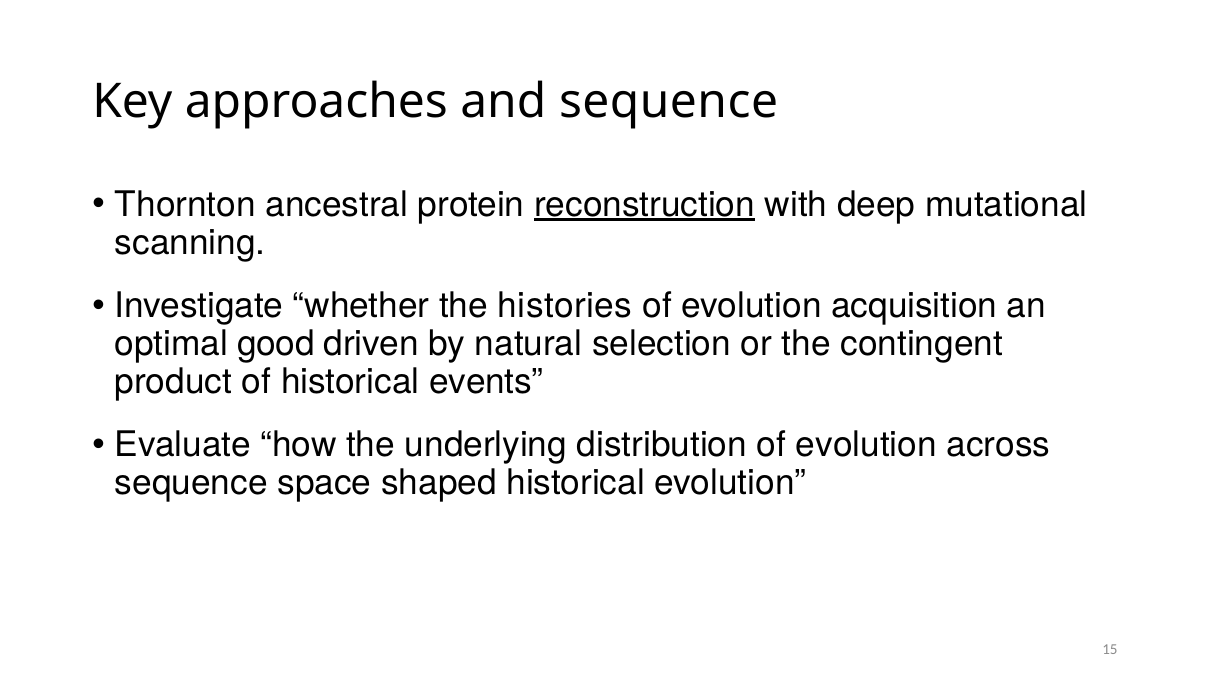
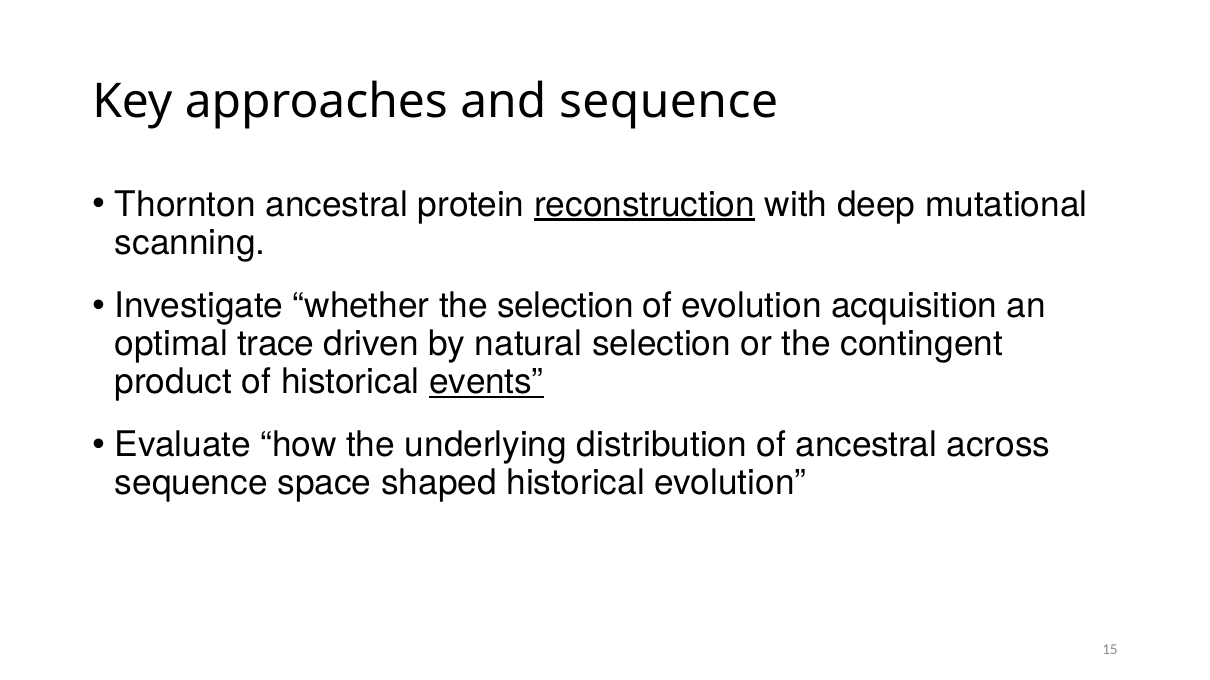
the histories: histories -> selection (565, 306)
good: good -> trace (276, 344)
events underline: none -> present (486, 382)
distribution of evolution: evolution -> ancestral (867, 446)
